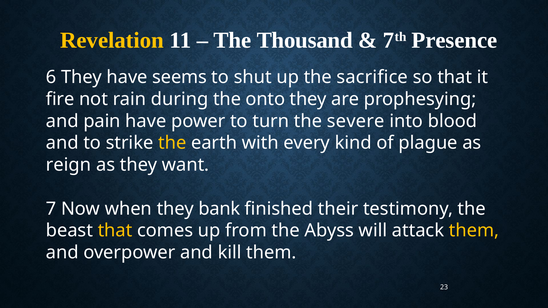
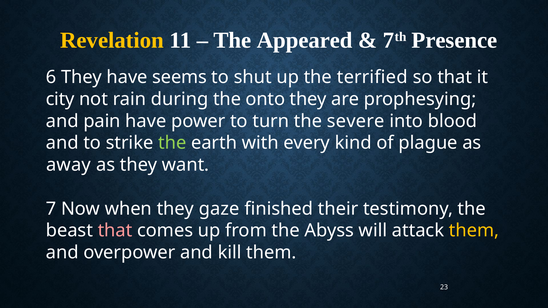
Thousand: Thousand -> Appeared (305, 40)
sacrifice: sacrifice -> terrified (372, 77)
fire: fire -> city (60, 99)
the colour: yellow -> light green (172, 143)
reign: reign -> away (69, 165)
bank: bank -> gaze (219, 209)
that colour: yellow -> pink (115, 231)
